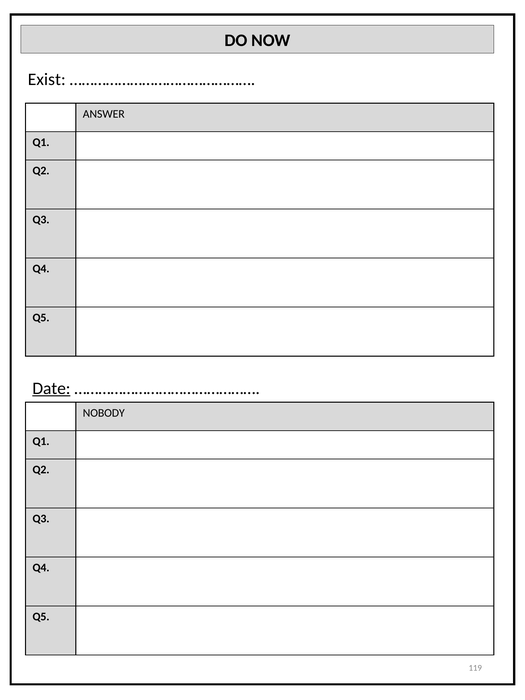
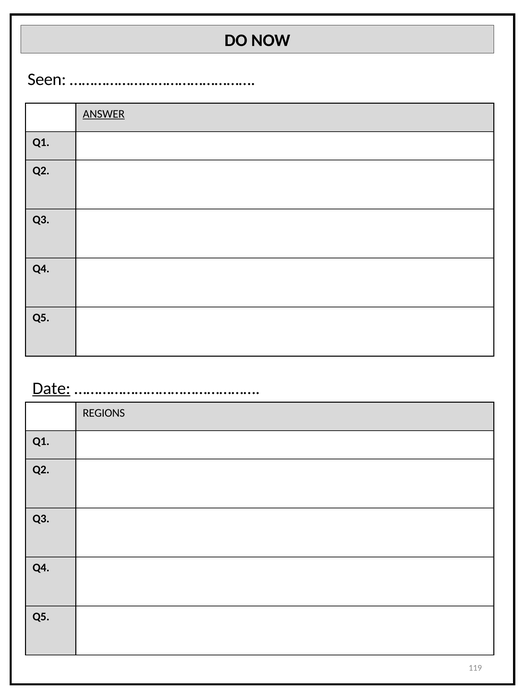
Exist: Exist -> Seen (47, 79)
ANSWER underline: none -> present (104, 114)
NOBODY: NOBODY -> REGIONS (104, 413)
